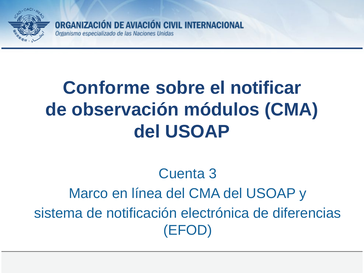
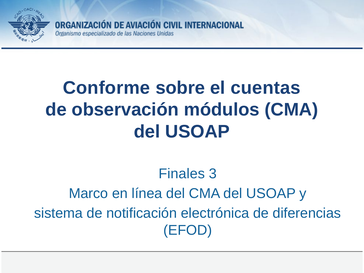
notificar: notificar -> cuentas (266, 88)
Cuenta: Cuenta -> Finales (182, 174)
